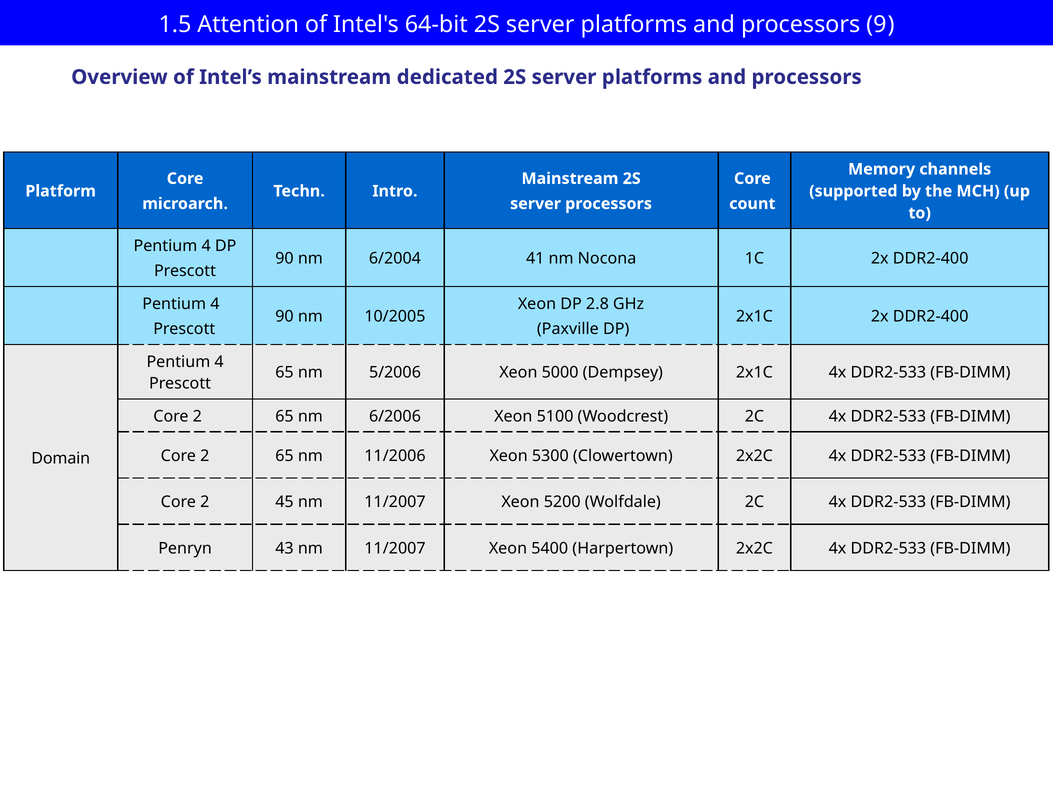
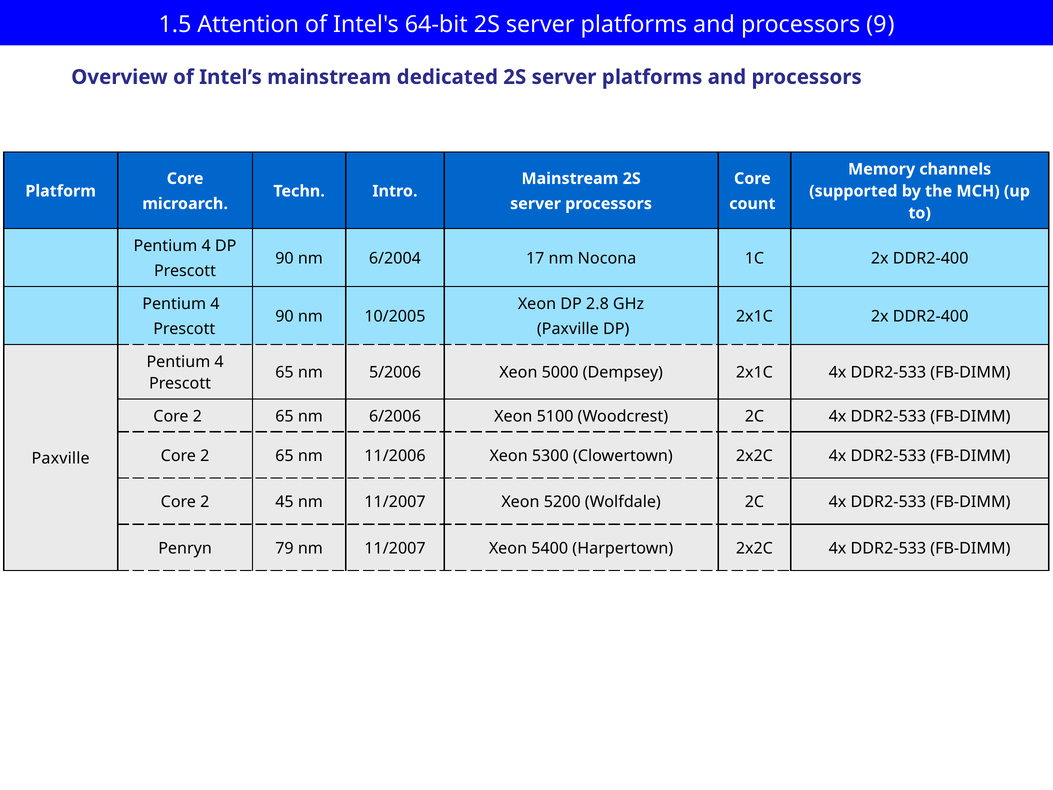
41: 41 -> 17 (535, 258)
Domain: Domain -> Paxville (61, 458)
43: 43 -> 79 (284, 548)
